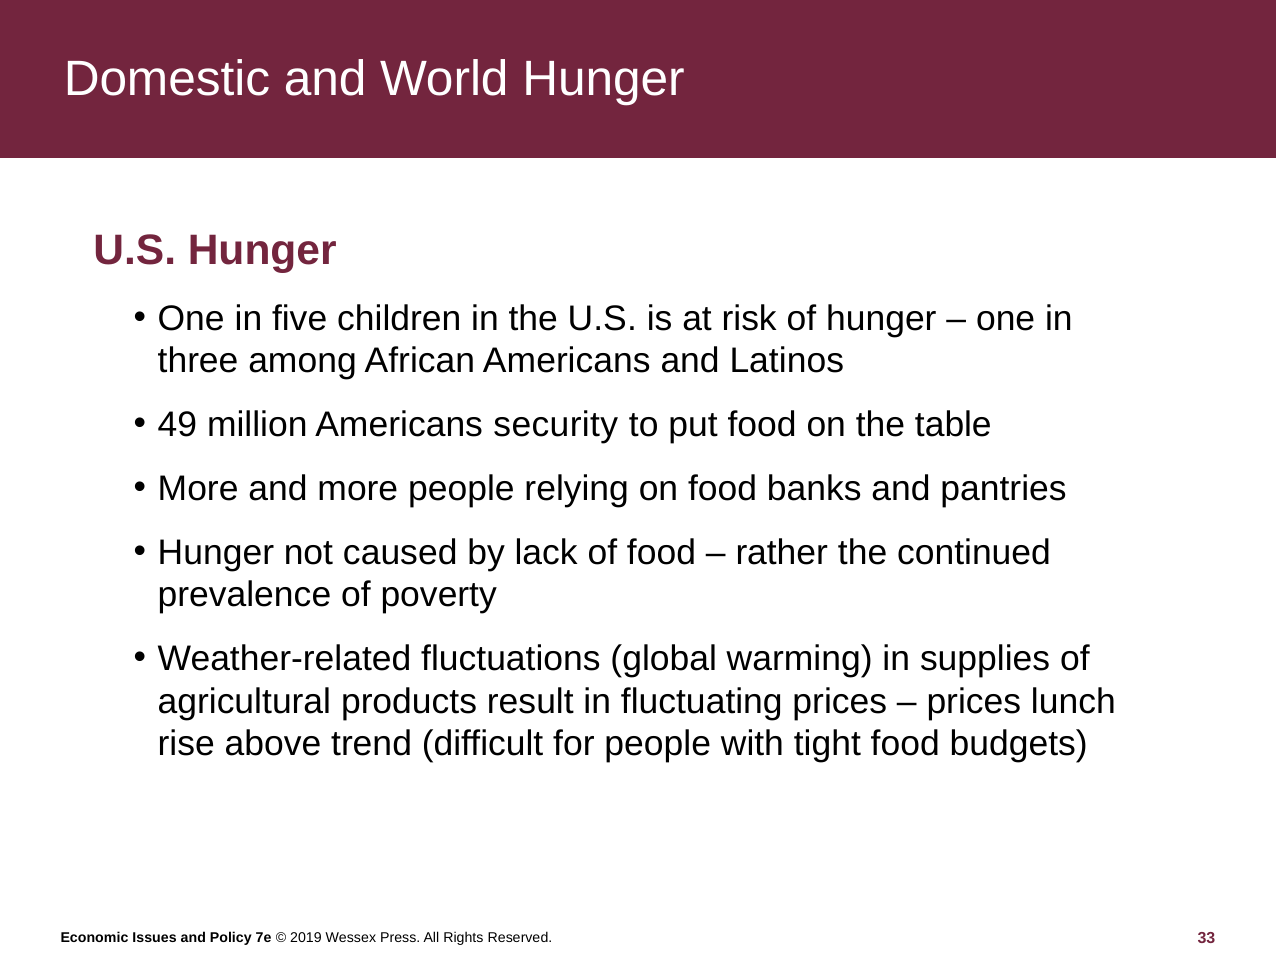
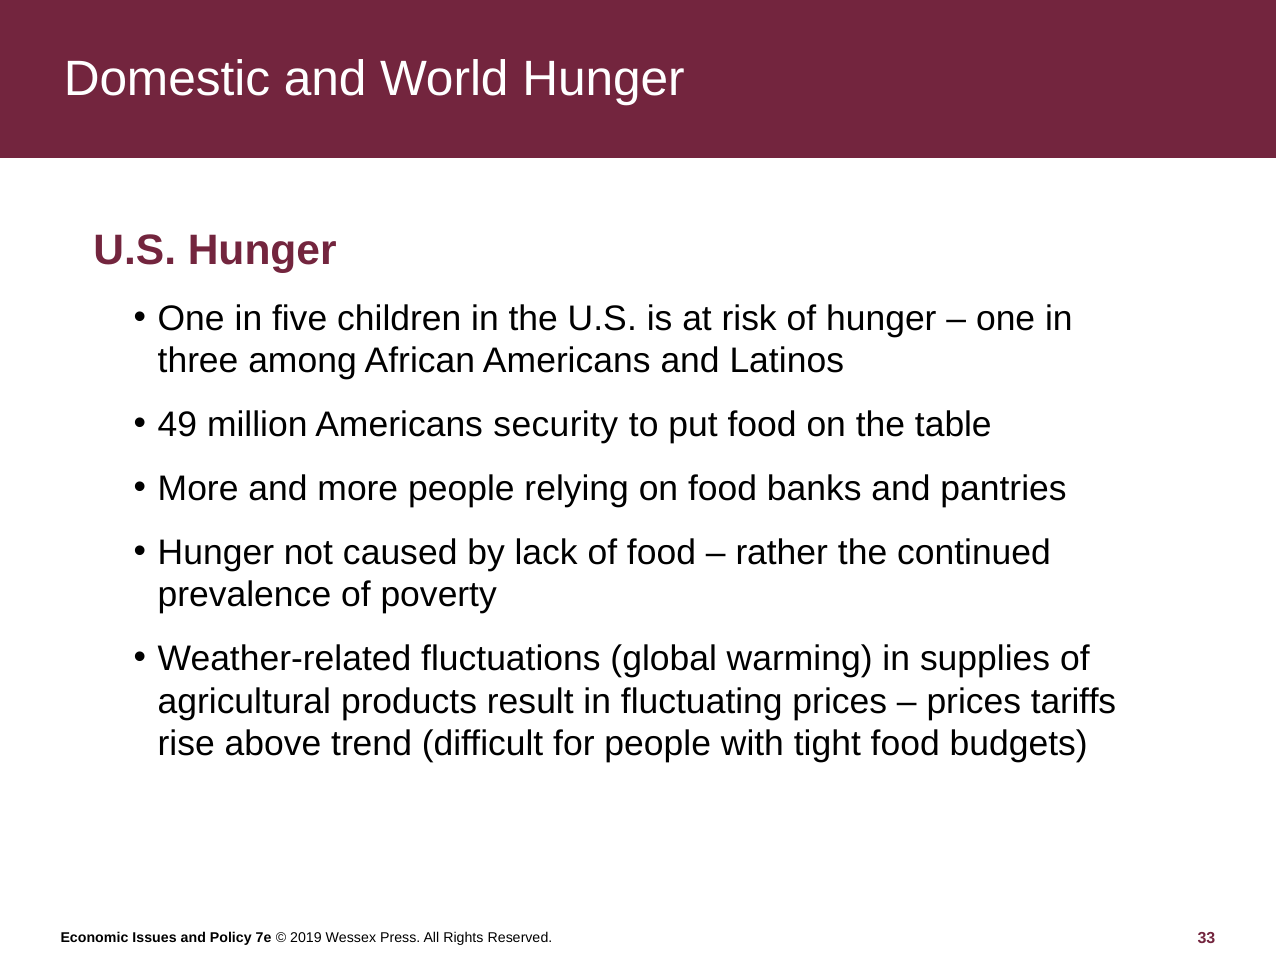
lunch: lunch -> tariffs (1074, 702)
